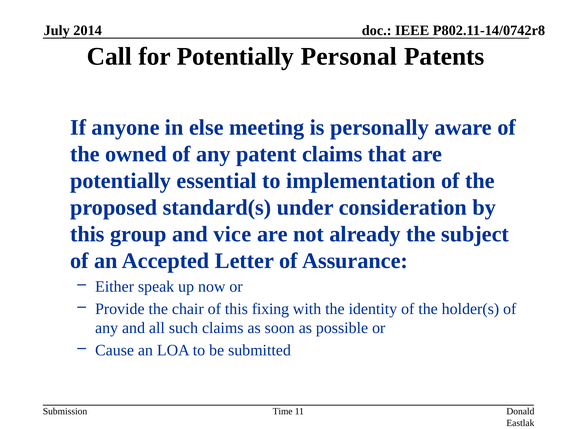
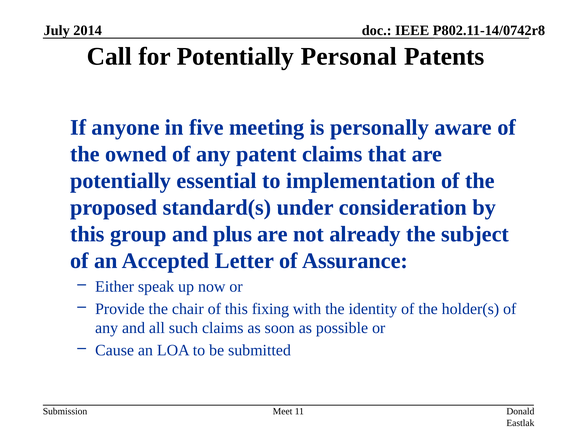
else: else -> five (206, 127)
vice: vice -> plus (233, 234)
Time: Time -> Meet (283, 411)
